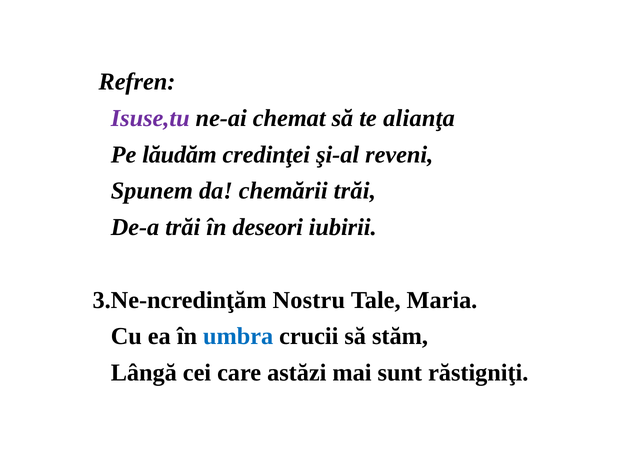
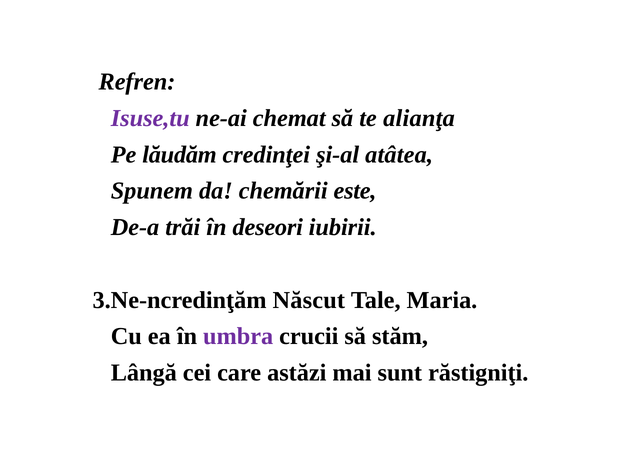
reveni: reveni -> atâtea (399, 154)
chemării trăi: trăi -> este (355, 191)
Nostru: Nostru -> Născut (309, 300)
umbra colour: blue -> purple (238, 336)
